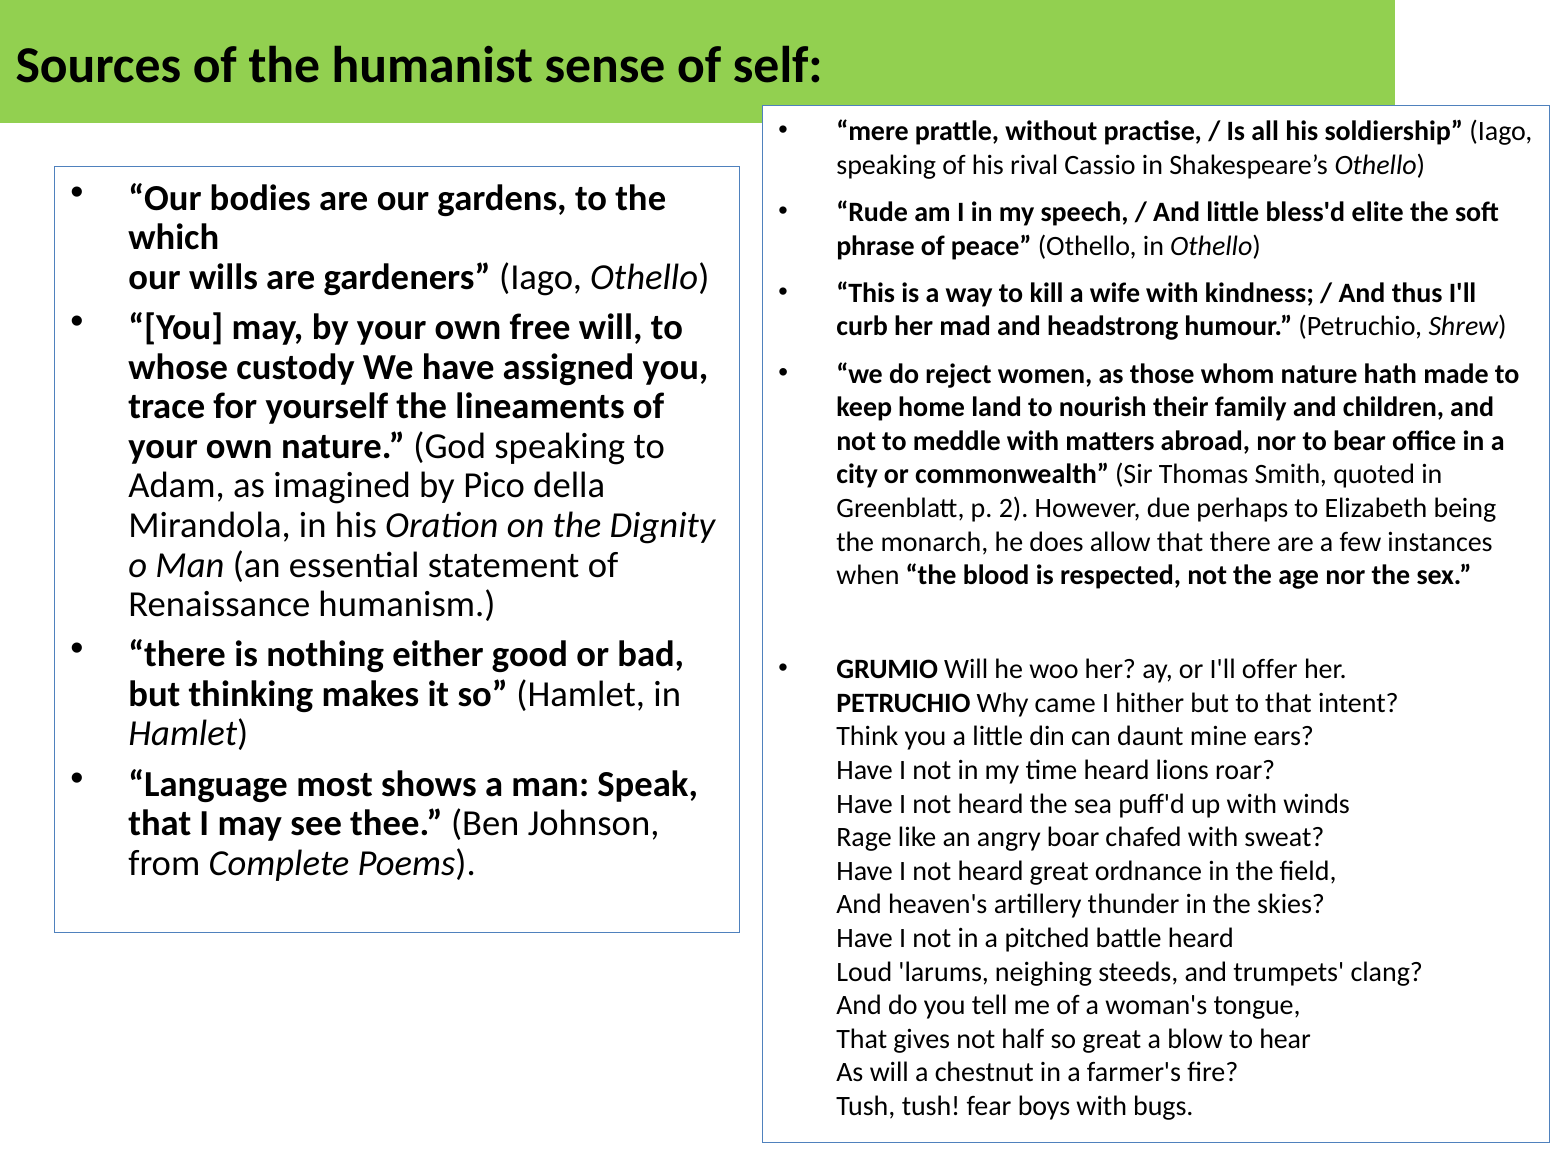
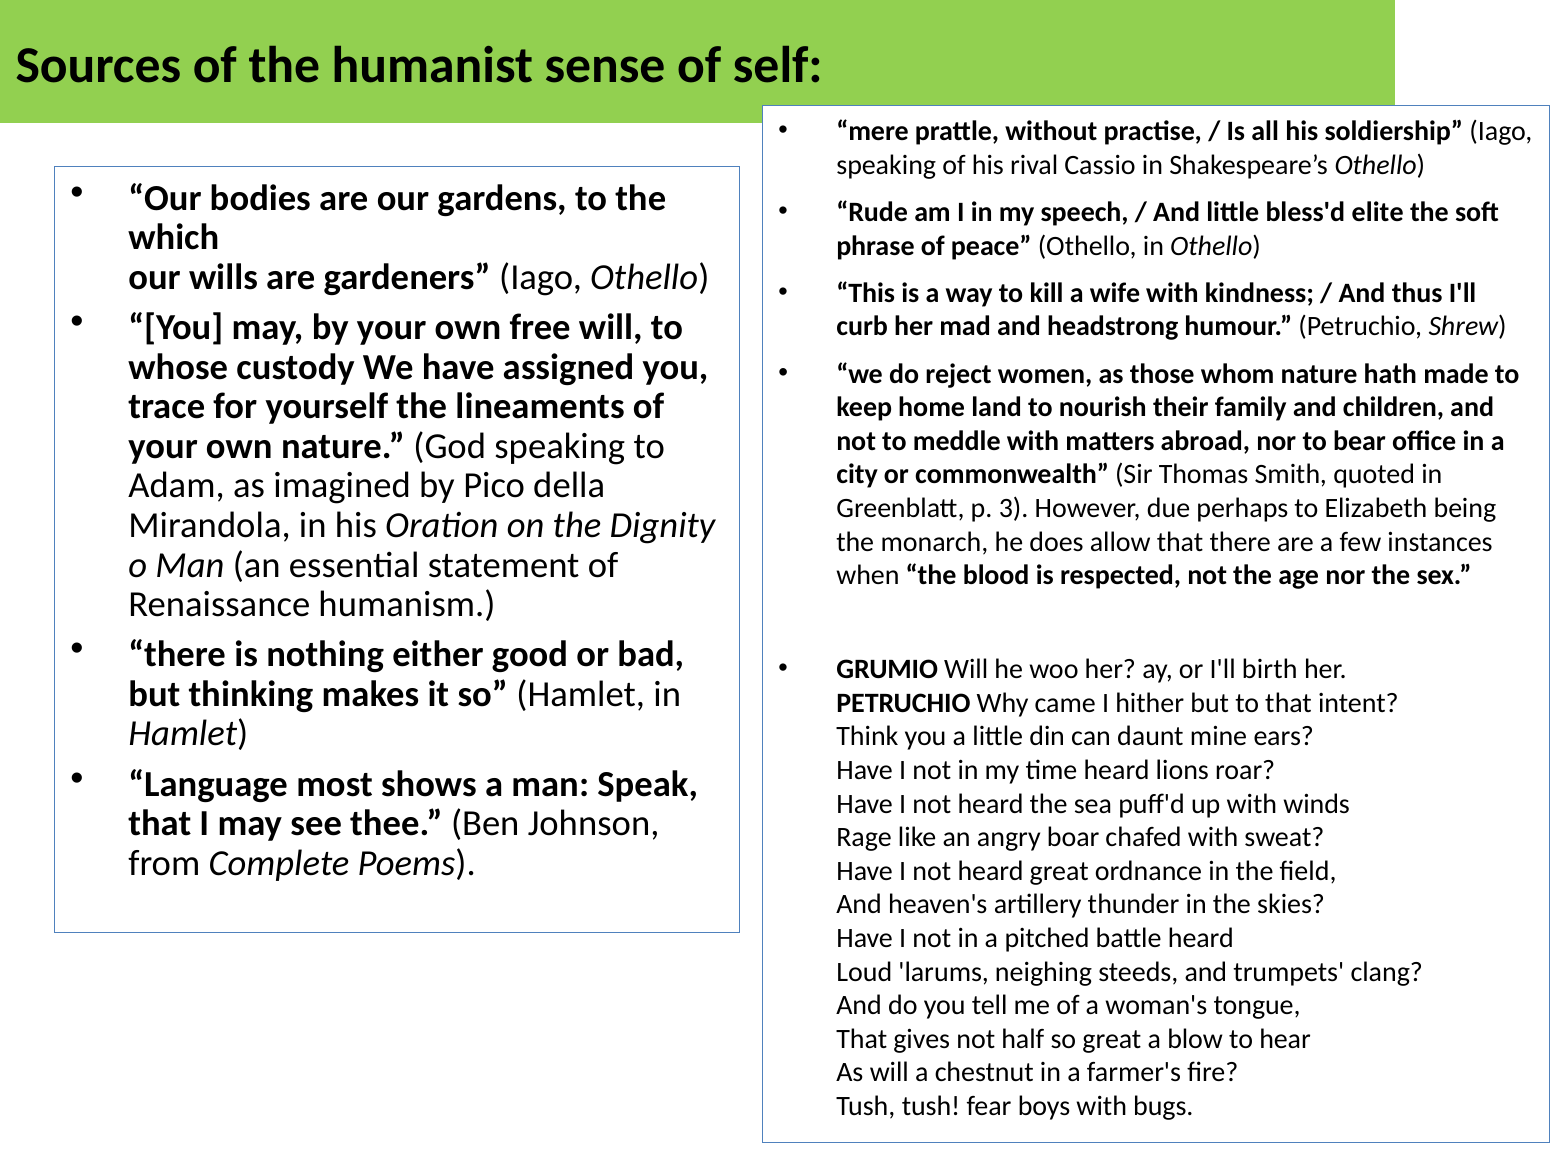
2: 2 -> 3 (1014, 508)
offer: offer -> birth (1270, 670)
